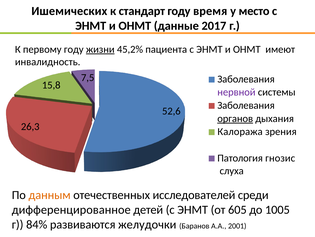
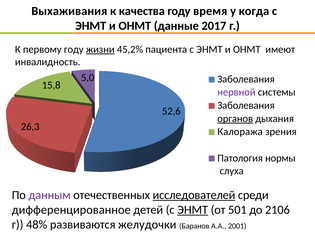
Ишемических: Ишемических -> Выхаживания (69, 11)
стандарт: стандарт -> качества (142, 11)
место: место -> когда (254, 11)
7,5: 7,5 -> 5,0 (88, 77)
гнозис: гнозис -> нормы (280, 158)
данным colour: orange -> purple (50, 195)
исследователей underline: none -> present (194, 195)
ЭНМТ underline: none -> present (193, 209)
605: 605 -> 501 (237, 209)
1005: 1005 -> 2106 (277, 209)
84%: 84% -> 48% (37, 224)
